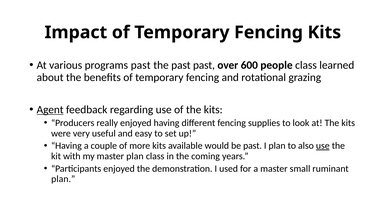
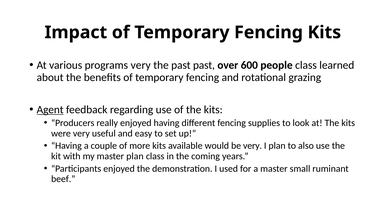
programs past: past -> very (141, 65)
be past: past -> very (253, 146)
use underline: present -> none (323, 146)
plan: plan -> beef (63, 179)
